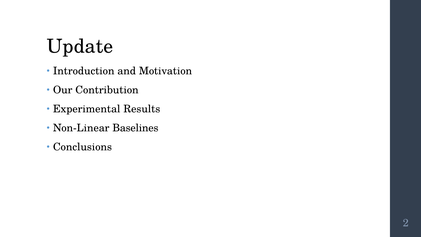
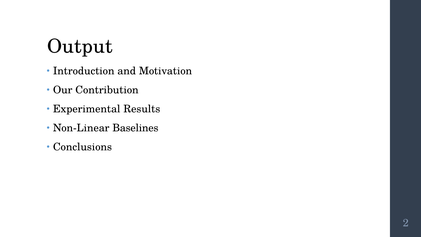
Update: Update -> Output (80, 46)
